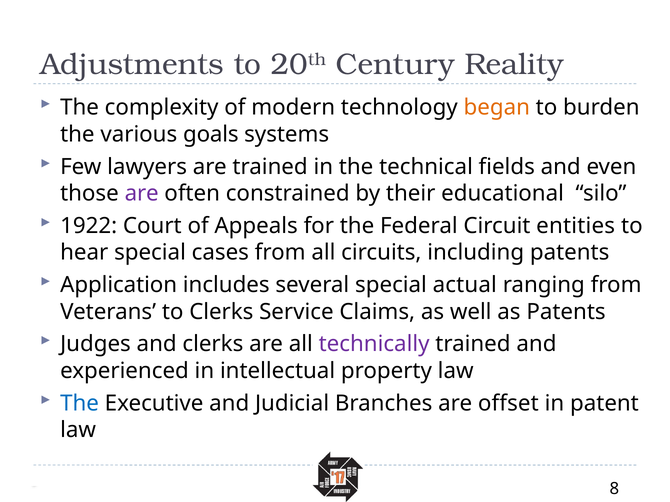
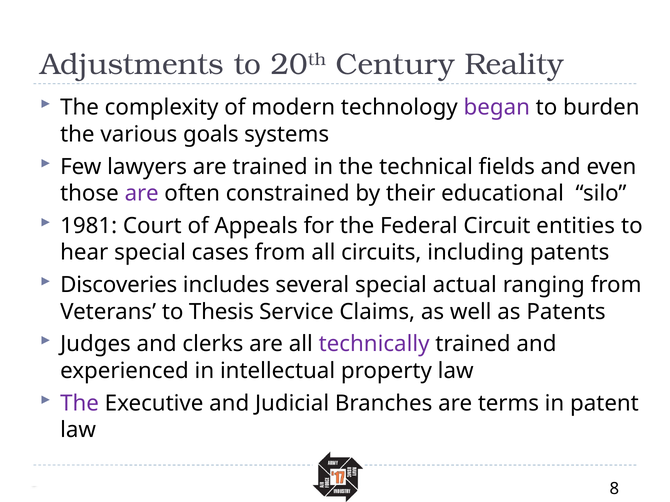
began colour: orange -> purple (497, 108)
1922: 1922 -> 1981 (89, 226)
Application: Application -> Discoveries (119, 285)
to Clerks: Clerks -> Thesis (221, 312)
The colour: blue -> purple (80, 404)
offset: offset -> terms (508, 404)
